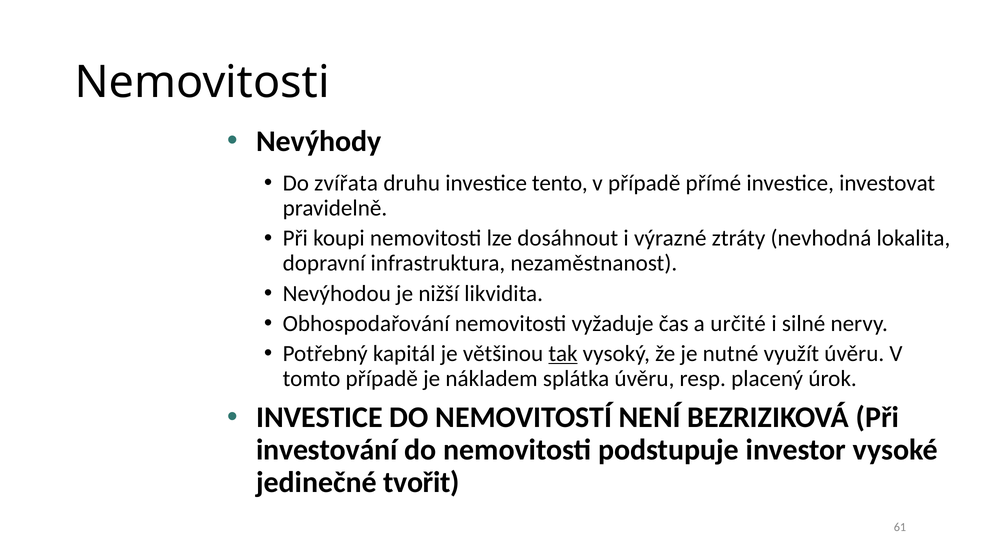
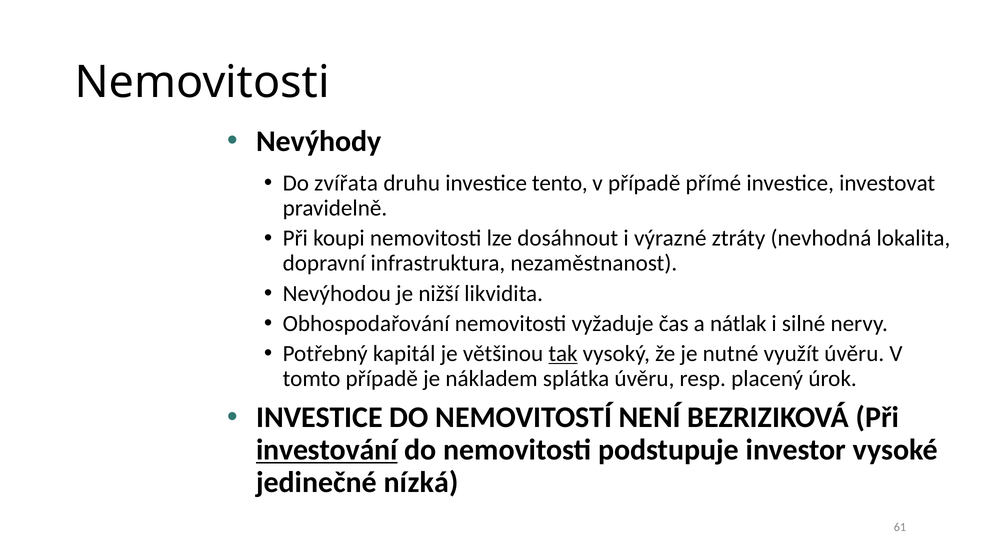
určité: určité -> nátlak (738, 323)
investování underline: none -> present (327, 450)
tvořit: tvořit -> nízká (421, 482)
